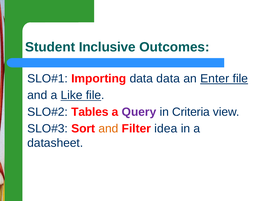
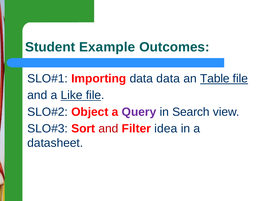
Inclusive: Inclusive -> Example (107, 47)
Enter: Enter -> Table (215, 79)
Tables: Tables -> Object (90, 112)
Criteria: Criteria -> Search (191, 112)
and colour: orange -> red (108, 129)
